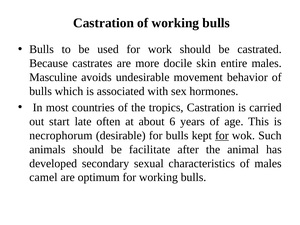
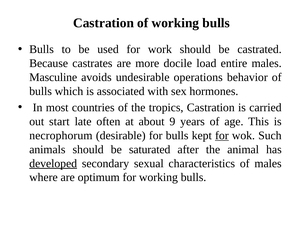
skin: skin -> load (206, 63)
movement: movement -> operations (198, 77)
6: 6 -> 9 (172, 121)
facilitate: facilitate -> saturated (150, 149)
developed underline: none -> present (53, 163)
camel: camel -> where (43, 177)
